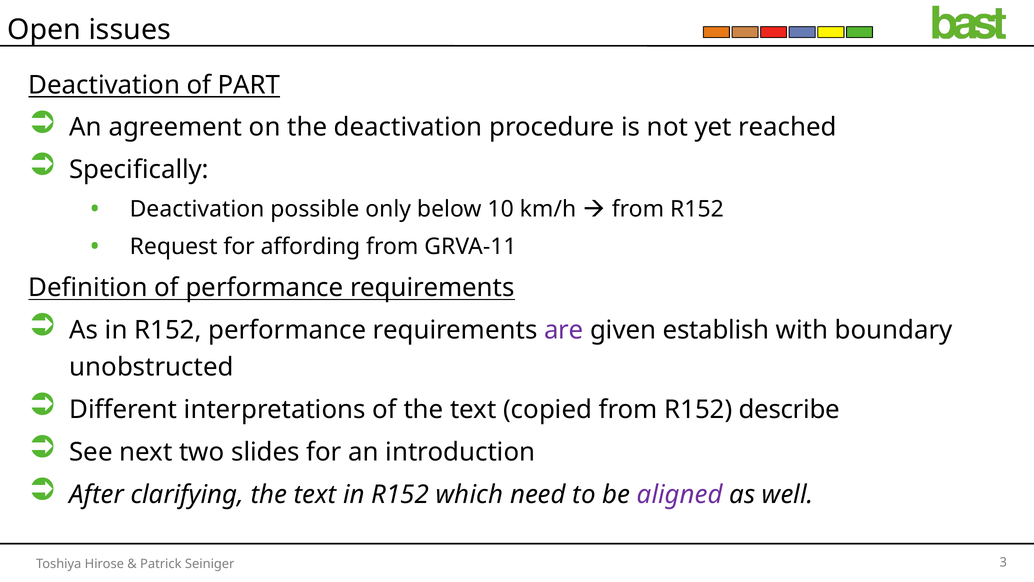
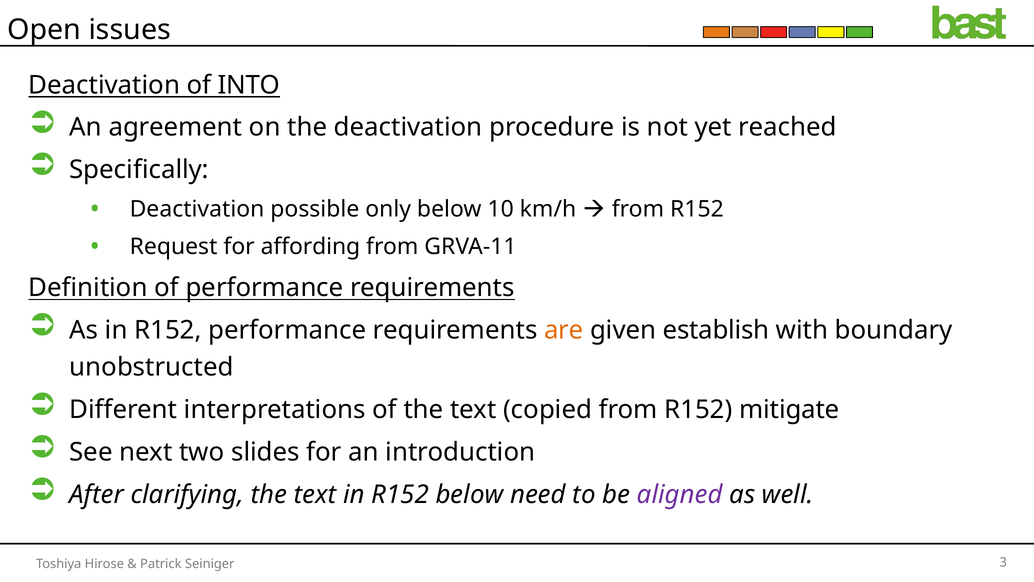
PART: PART -> INTO (249, 85)
are colour: purple -> orange (564, 330)
describe: describe -> mitigate (789, 409)
R152 which: which -> below (469, 494)
